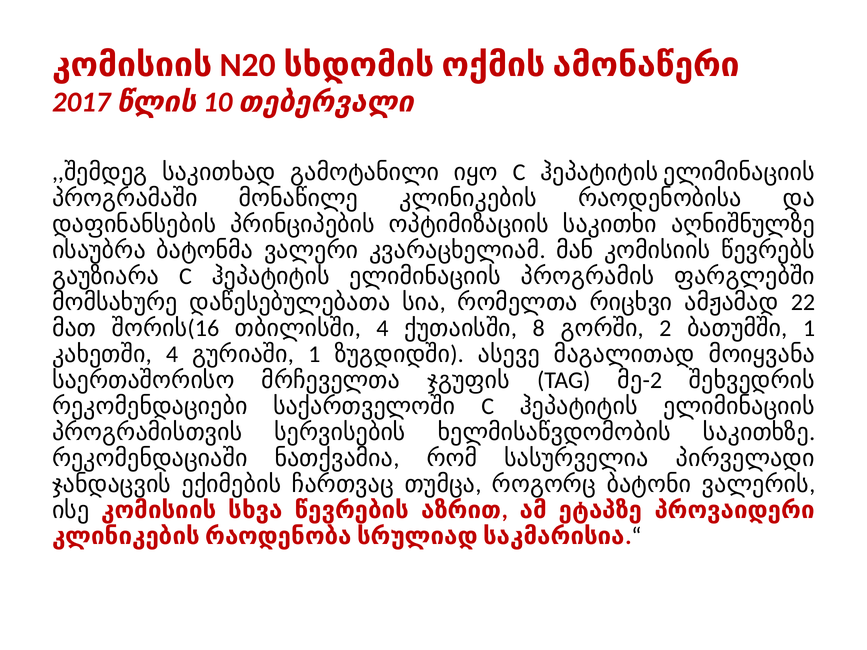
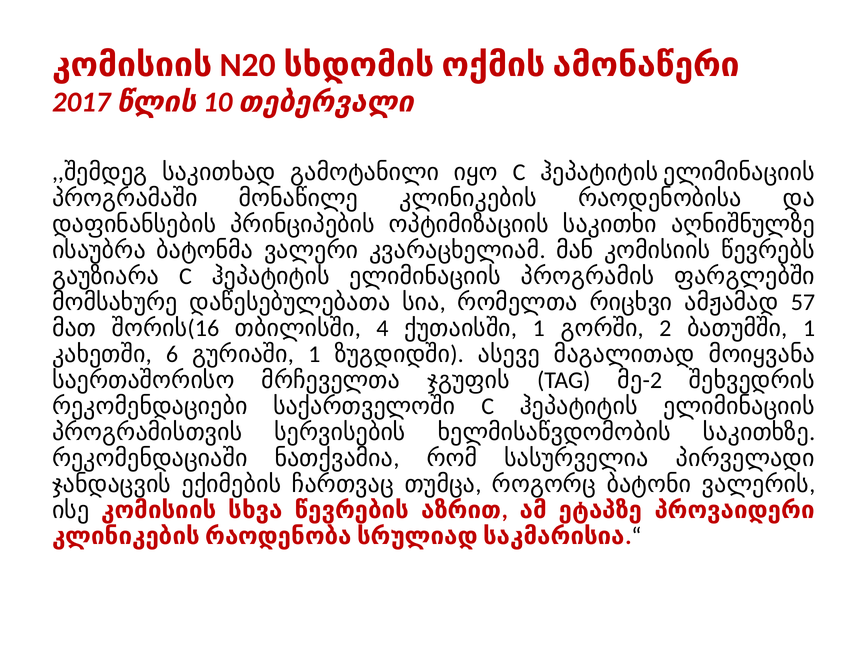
22: 22 -> 57 (803, 302)
8: 8 -> 1 (539, 328)
4: 4 -> 6 (172, 354)
